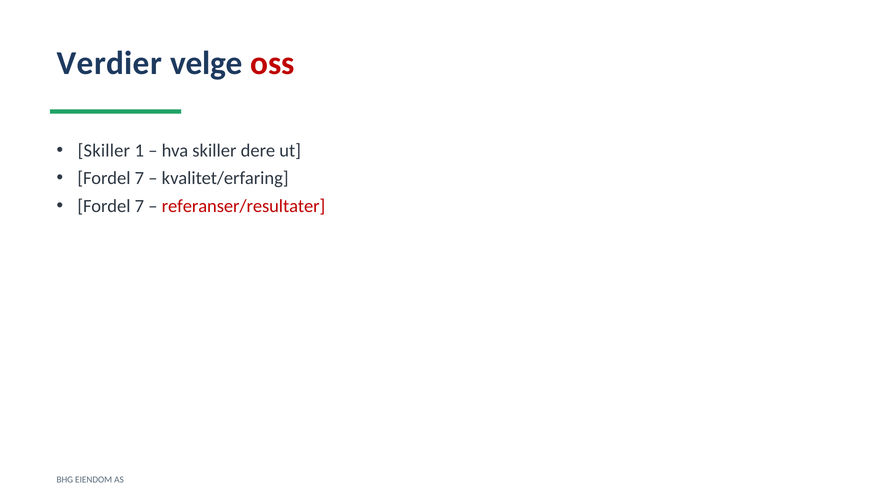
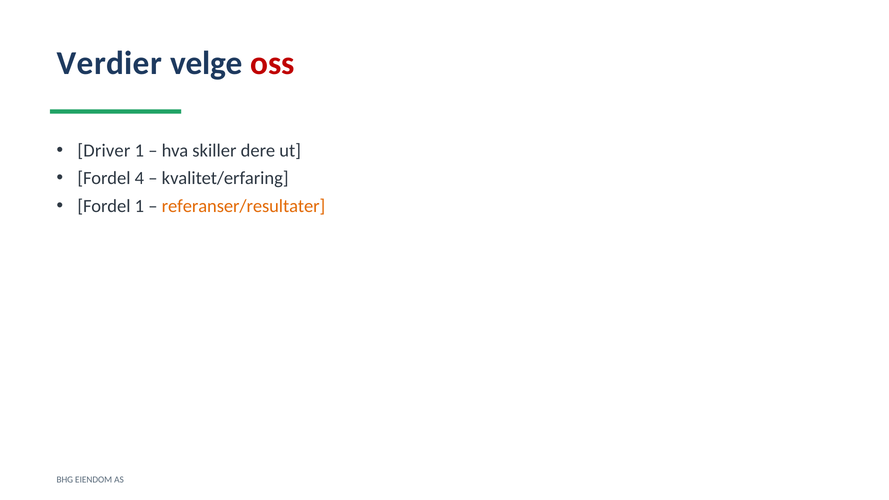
Skiller: Skiller -> Driver (104, 151)
7: 7 -> 4 (139, 178)
7: 7 -> 1 (139, 206)
referanser/resultater colour: red -> orange (243, 206)
